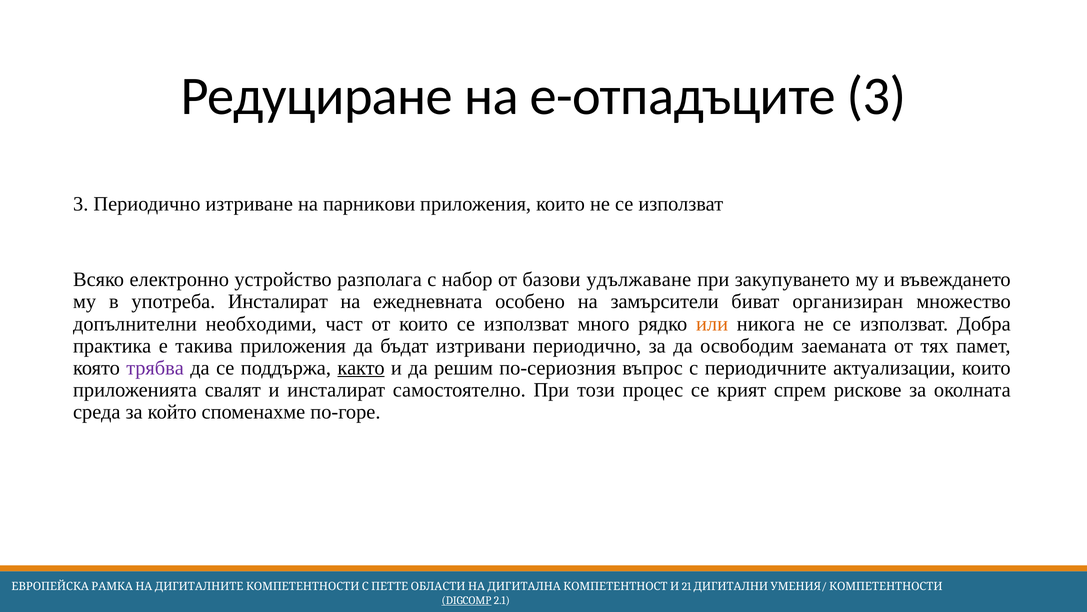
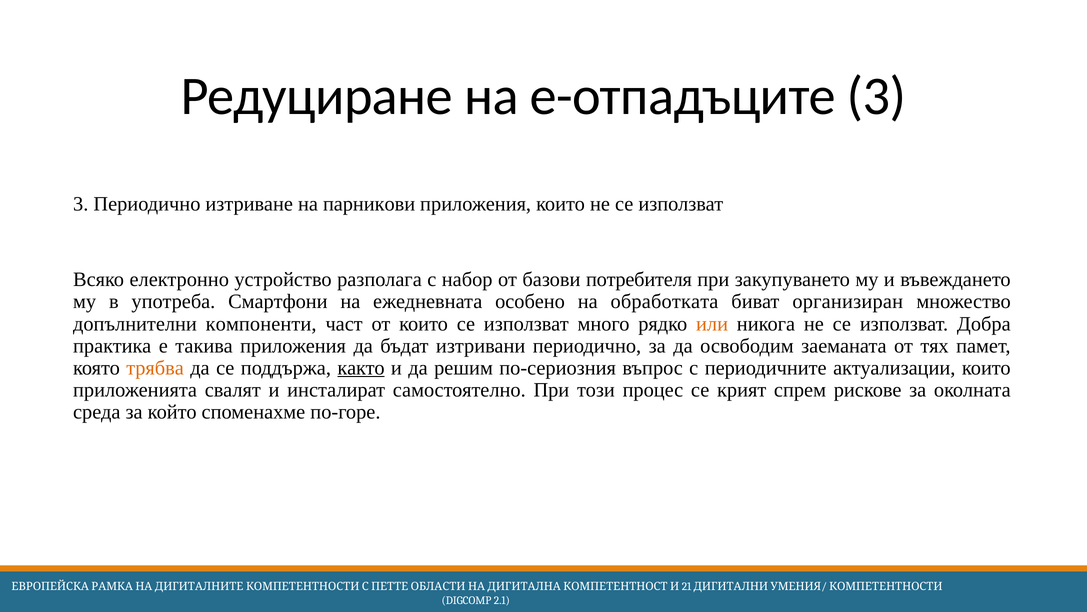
удължаване: удължаване -> потребителя (639, 279)
употреба Инсталират: Инсталират -> Смартфони (278, 301)
замърсители: замърсители -> обработката (664, 301)
необходими: необходими -> компоненти (261, 323)
трябва colour: purple -> orange (155, 368)
DIGCOMP underline: present -> none (466, 600)
